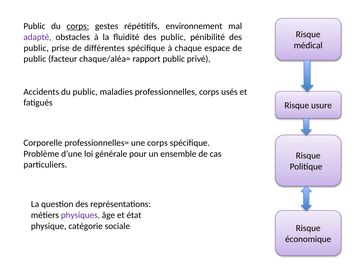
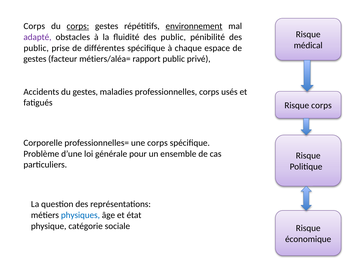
Public: Public -> Corps (34, 26)
environnement underline: none -> present (194, 26)
public: public -> gestes (35, 59)
chaque/aléa=: chaque/aléa= -> métiers/aléa= (105, 59)
du public: public -> gestes (85, 92)
Risque usure: usure -> corps (321, 105)
physiques colour: purple -> blue (80, 215)
